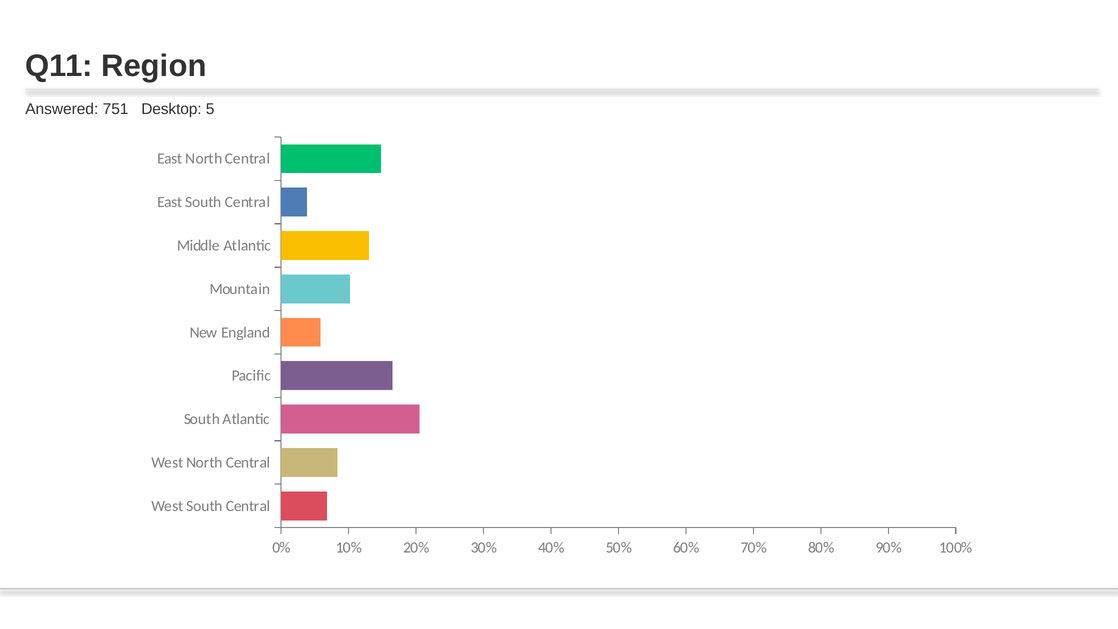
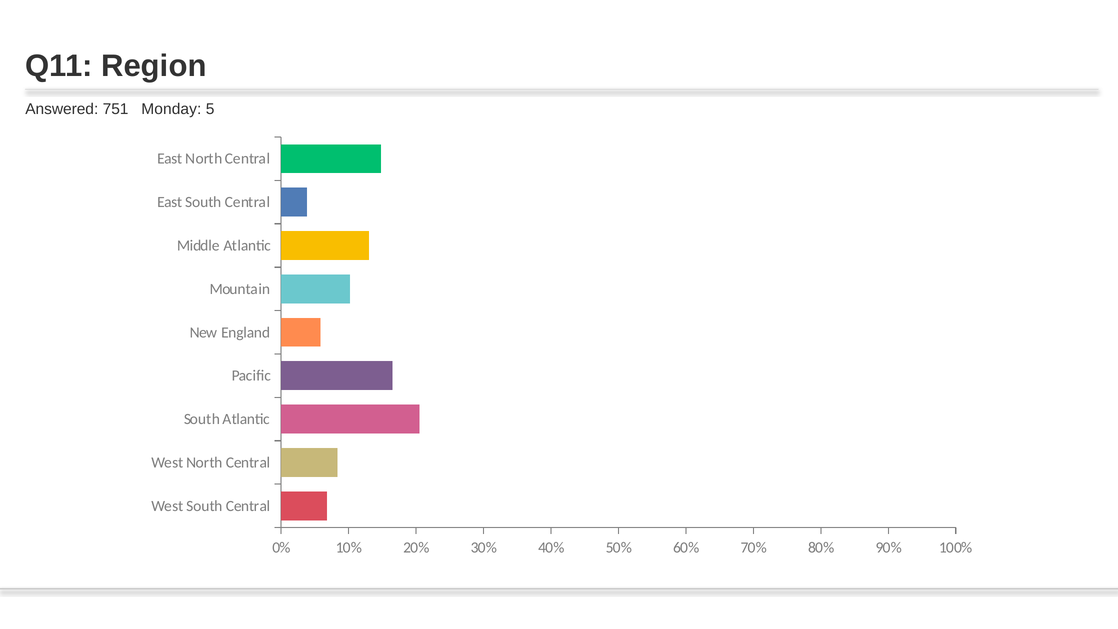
Desktop: Desktop -> Monday (171, 109)
